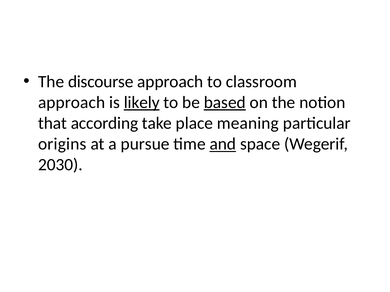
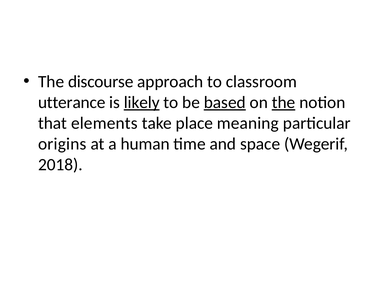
approach: approach -> utterance (72, 103)
the underline: none -> present (284, 103)
according: according -> elements (104, 123)
pursue: pursue -> human (145, 144)
and underline: present -> none (223, 144)
2030: 2030 -> 2018 (60, 165)
